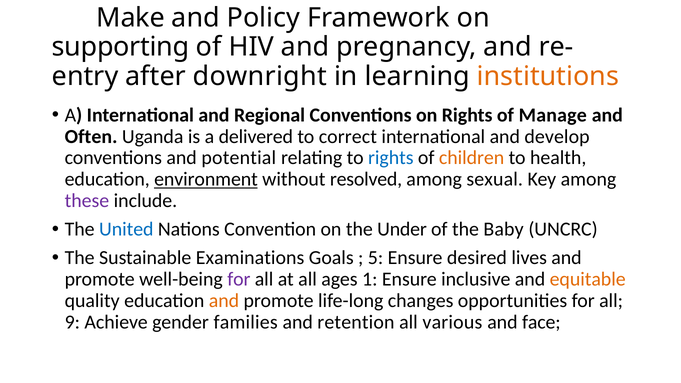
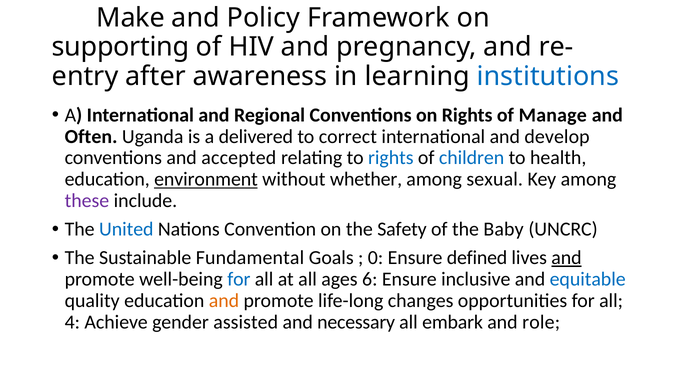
downright: downright -> awareness (260, 76)
institutions colour: orange -> blue (548, 76)
potential: potential -> accepted (239, 158)
children colour: orange -> blue (472, 158)
resolved: resolved -> whether (366, 179)
Under: Under -> Safety (402, 229)
Examinations: Examinations -> Fundamental (250, 258)
5: 5 -> 0 (376, 258)
desired: desired -> defined (477, 258)
and underline: none -> present (567, 258)
for colour: purple -> blue (239, 279)
1: 1 -> 6 (370, 279)
equitable colour: orange -> blue (588, 279)
9: 9 -> 4 (72, 322)
families: families -> assisted (246, 322)
retention: retention -> necessary (356, 322)
various: various -> embark (453, 322)
face: face -> role (541, 322)
